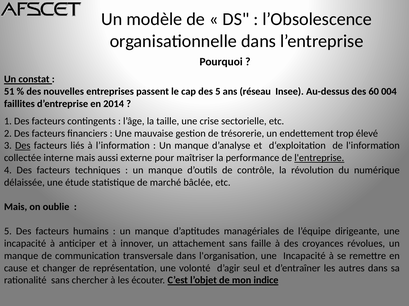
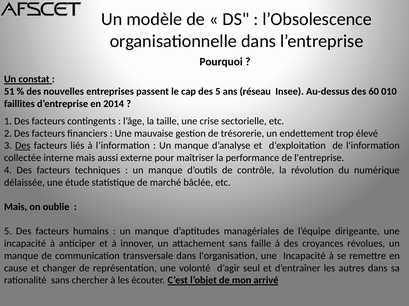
004: 004 -> 010 (389, 92)
l'entreprise underline: present -> none (319, 158)
indice: indice -> arrivé (266, 281)
